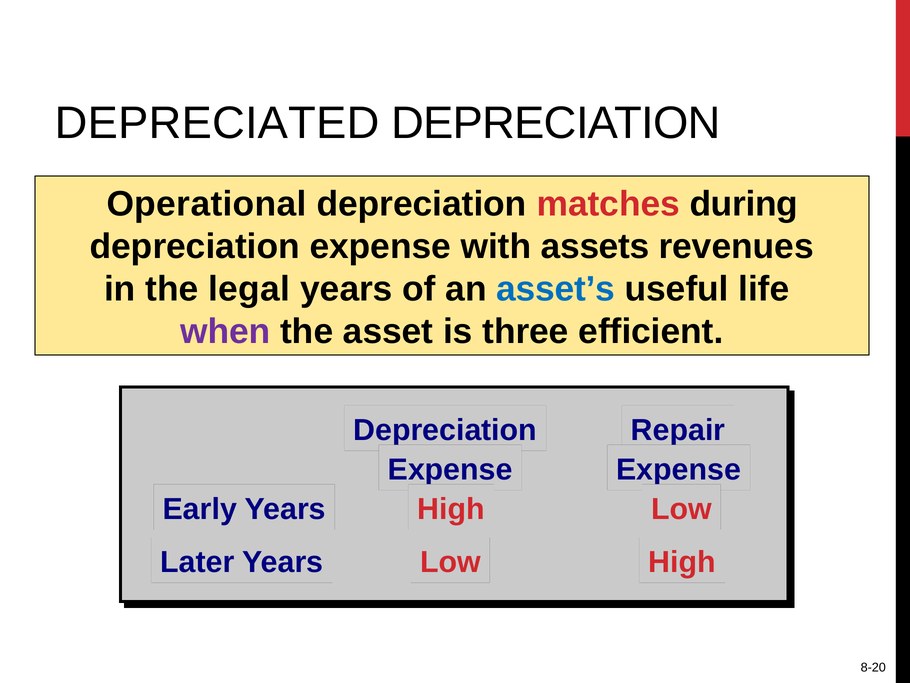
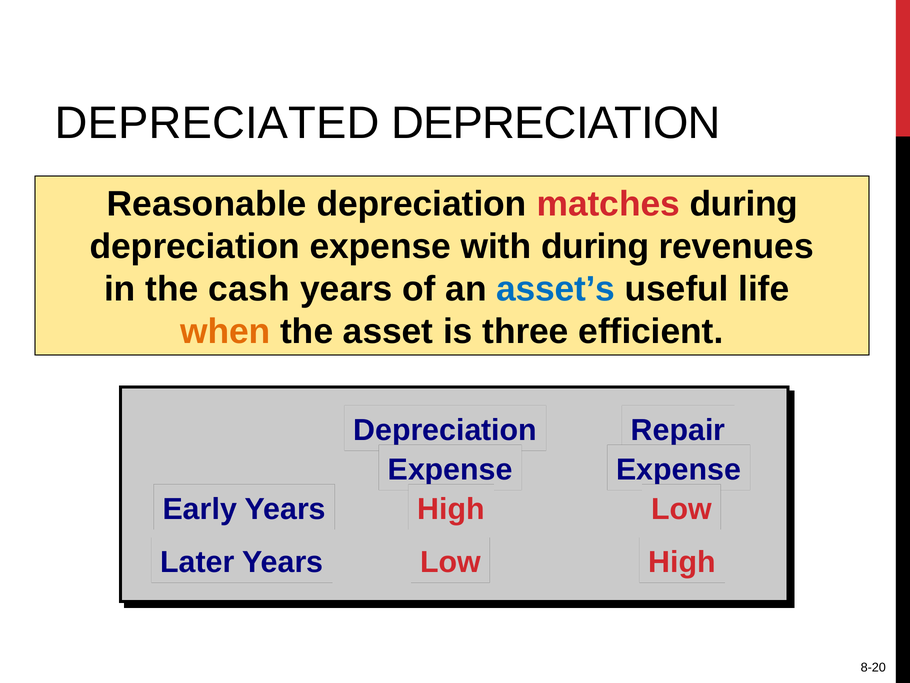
Operational: Operational -> Reasonable (207, 204)
with assets: assets -> during (595, 246)
legal: legal -> cash (249, 289)
when colour: purple -> orange (225, 331)
